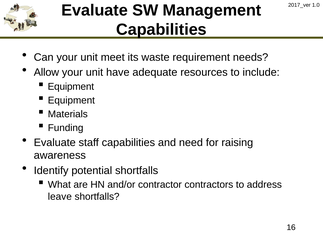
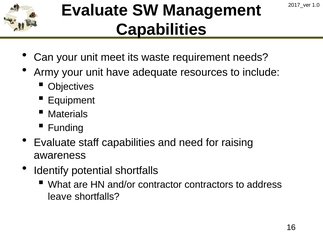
Allow: Allow -> Army (46, 72)
Equipment: Equipment -> Objectives (71, 87)
